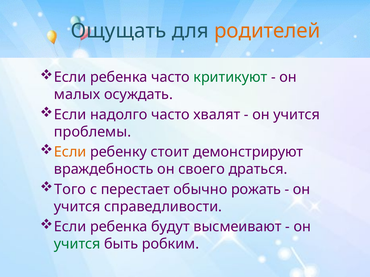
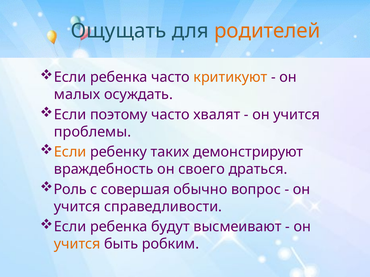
критикуют colour: green -> orange (230, 77)
надолго: надолго -> поэтому (119, 115)
стоит: стоит -> таких (170, 152)
Того: Того -> Роль (70, 190)
перестает: перестает -> совершая (135, 190)
рожать: рожать -> вопрос (256, 190)
учится colour: green -> orange (77, 244)
